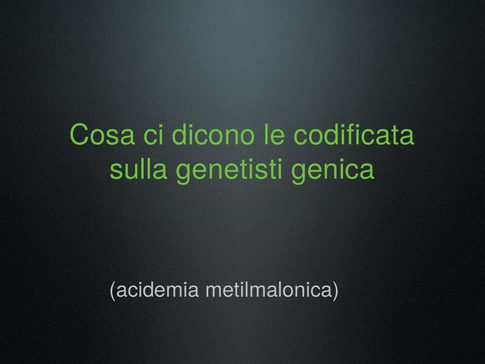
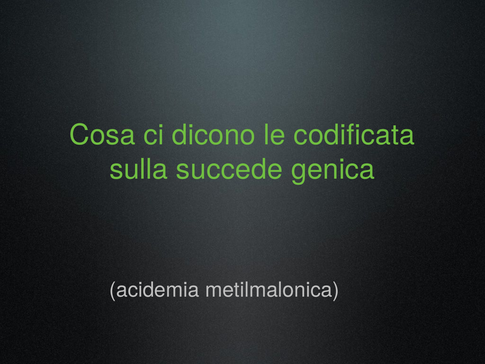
genetisti: genetisti -> succede (230, 169)
